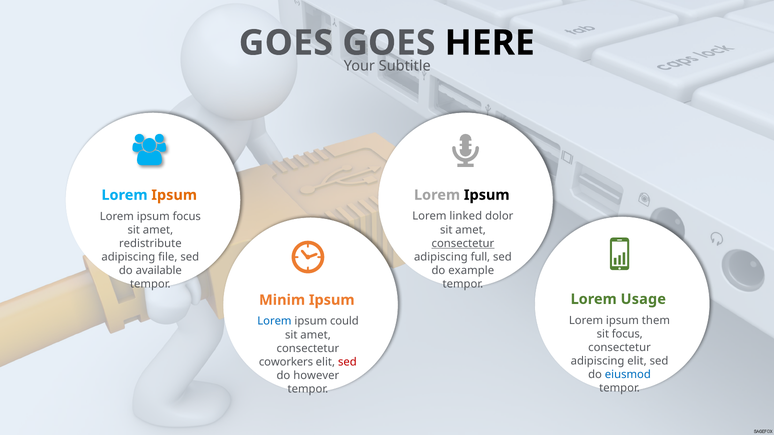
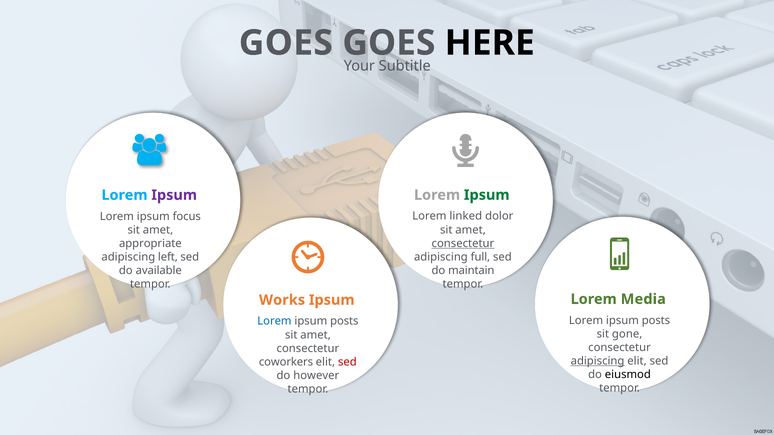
Ipsum colour: black -> green (487, 195)
Ipsum colour: orange -> purple (174, 195)
redistribute: redistribute -> appropriate (150, 244)
file: file -> left (168, 257)
example: example -> maintain (471, 271)
Usage: Usage -> Media (643, 299)
Minim: Minim -> Works (282, 300)
them: them -> posts (656, 321)
could: could -> posts (344, 322)
sit focus: focus -> gone (627, 334)
adipiscing underline: none -> present (598, 361)
eiusmod colour: blue -> black (628, 375)
